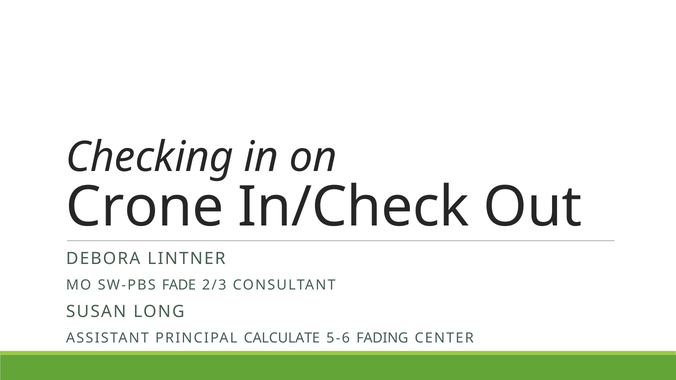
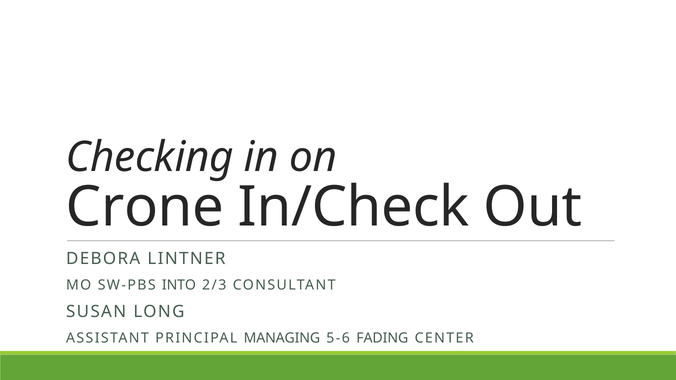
FADE: FADE -> INTO (179, 285)
CALCULATE: CALCULATE -> MANAGING (282, 338)
